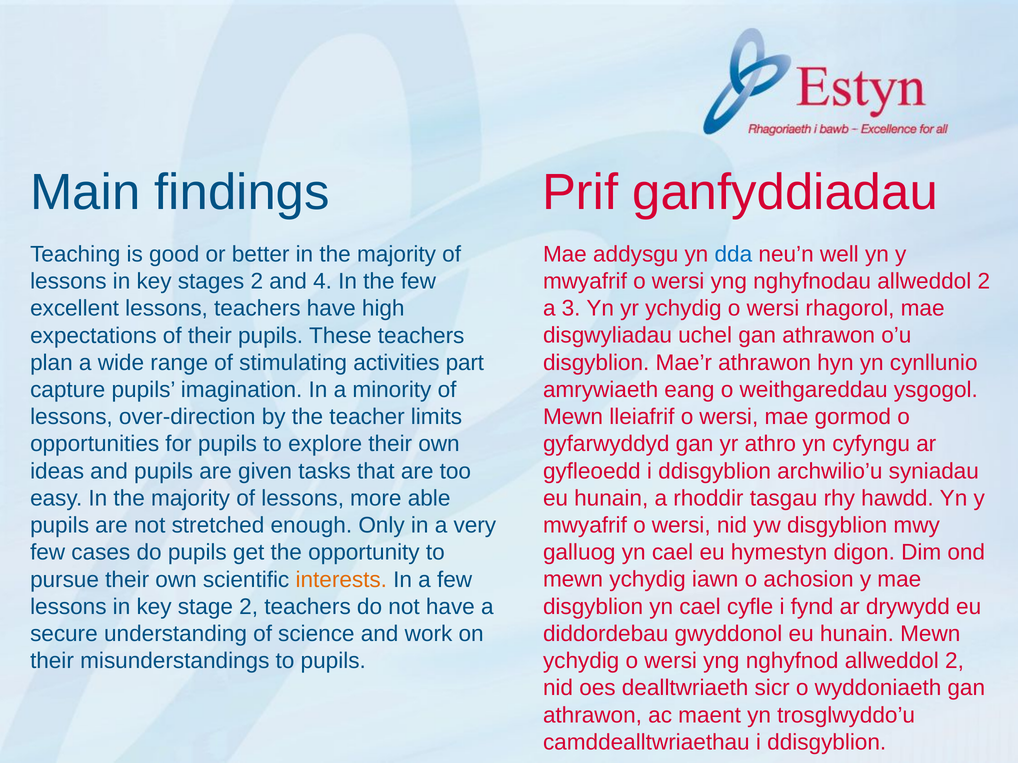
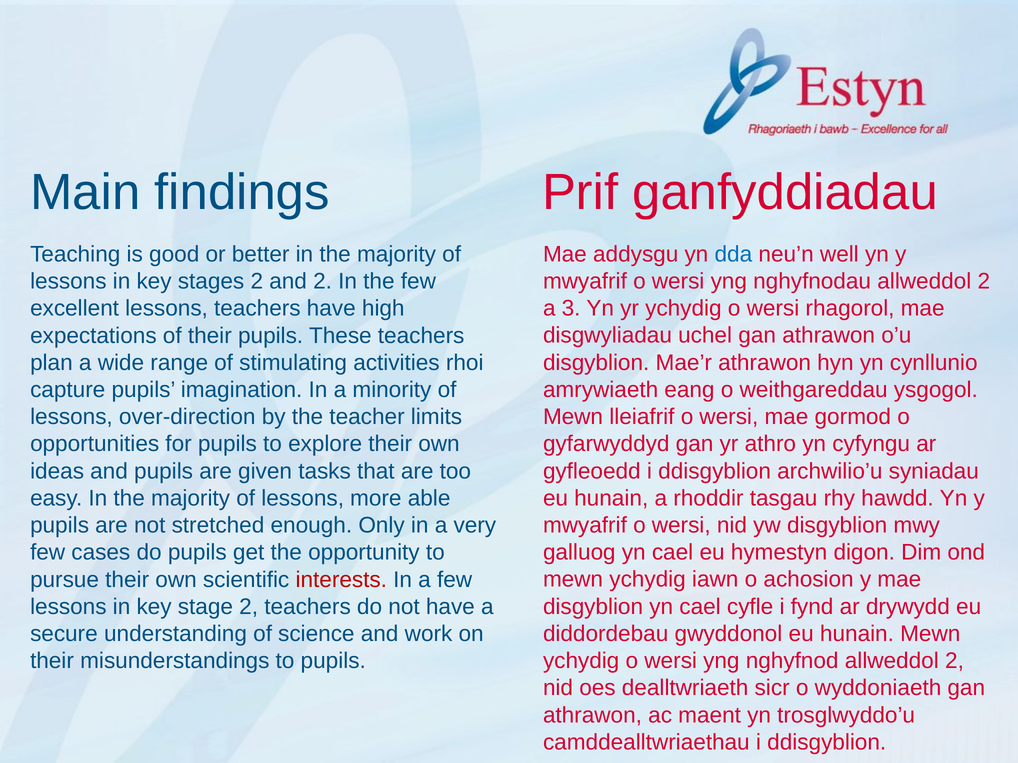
and 4: 4 -> 2 (323, 282)
part: part -> rhoi (465, 363)
interests colour: orange -> red (341, 580)
